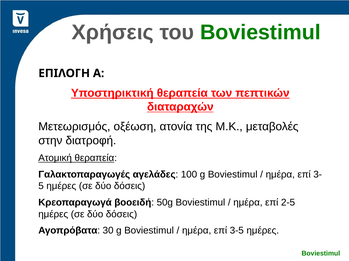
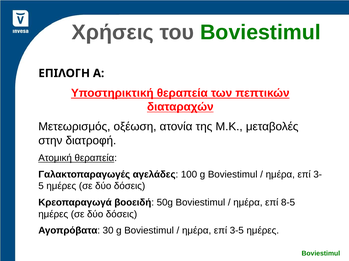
2-5: 2-5 -> 8-5 (288, 203)
